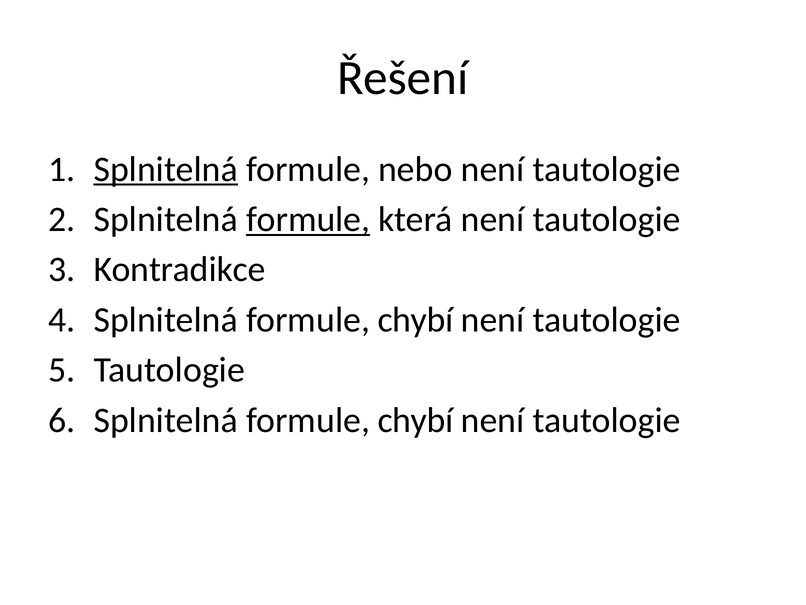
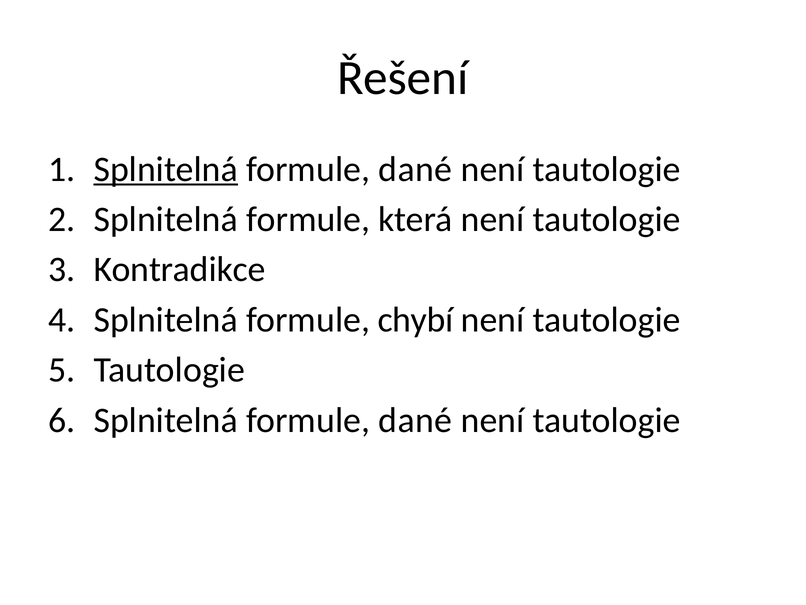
nebo: nebo -> dané (415, 169)
formule underline: present -> none (308, 219)
chybí: chybí -> dané (415, 420)
